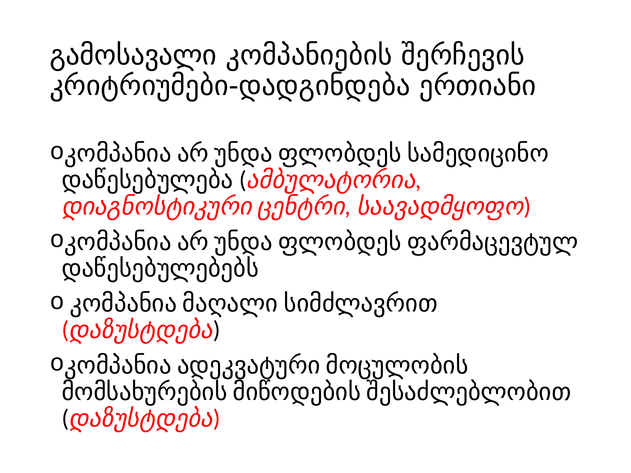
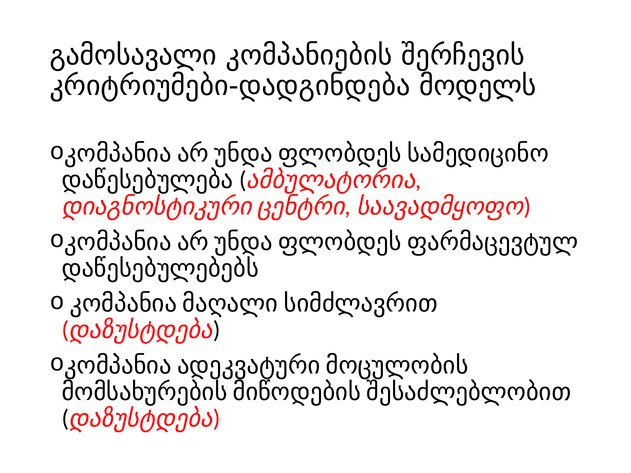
ერთიანი: ერთიანი -> მოდელს (478, 86)
